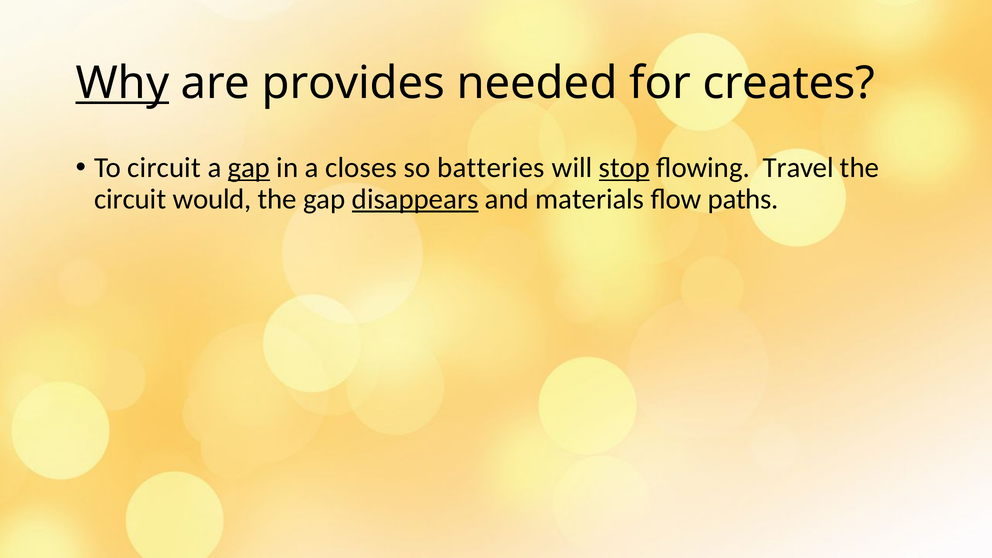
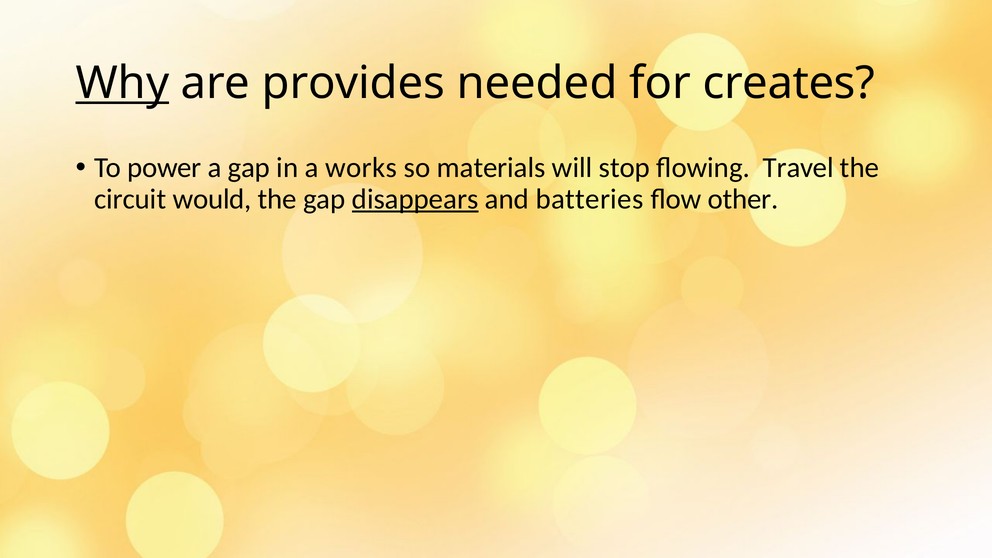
To circuit: circuit -> power (164, 168)
gap underline: present -> none (249, 168)
closes: closes -> works (361, 168)
batteries: batteries -> materials (491, 168)
stop underline: present -> none (624, 168)
materials: materials -> batteries (590, 199)
paths: paths -> other (743, 199)
